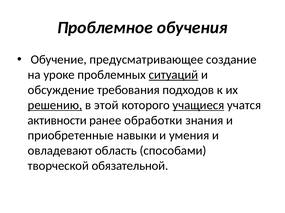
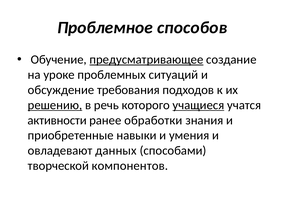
обучения: обучения -> способов (192, 28)
предусматривающее underline: none -> present (146, 60)
ситуаций underline: present -> none (173, 75)
этой: этой -> речь (106, 105)
область: область -> данных (116, 151)
обязательной: обязательной -> компонентов (130, 166)
